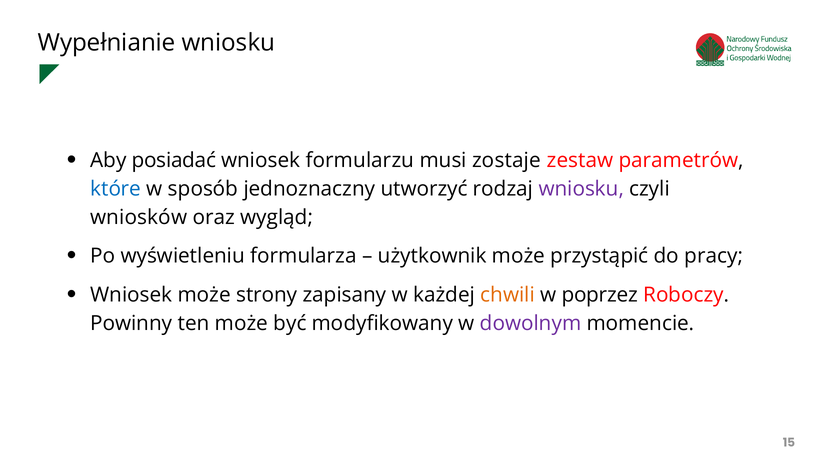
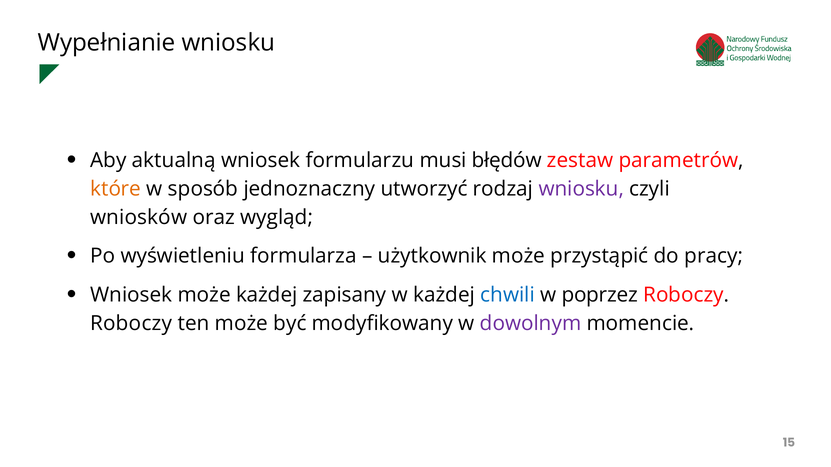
posiadać: posiadać -> aktualną (174, 161)
zostaje: zostaje -> błędów (507, 161)
które colour: blue -> orange (116, 189)
może strony: strony -> każdej (267, 295)
chwili colour: orange -> blue (508, 295)
Powinny: Powinny -> Roboczy (131, 323)
